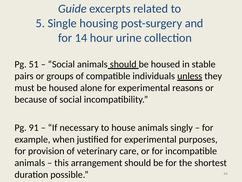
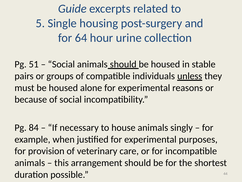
14: 14 -> 64 (81, 38)
91: 91 -> 84 (34, 127)
